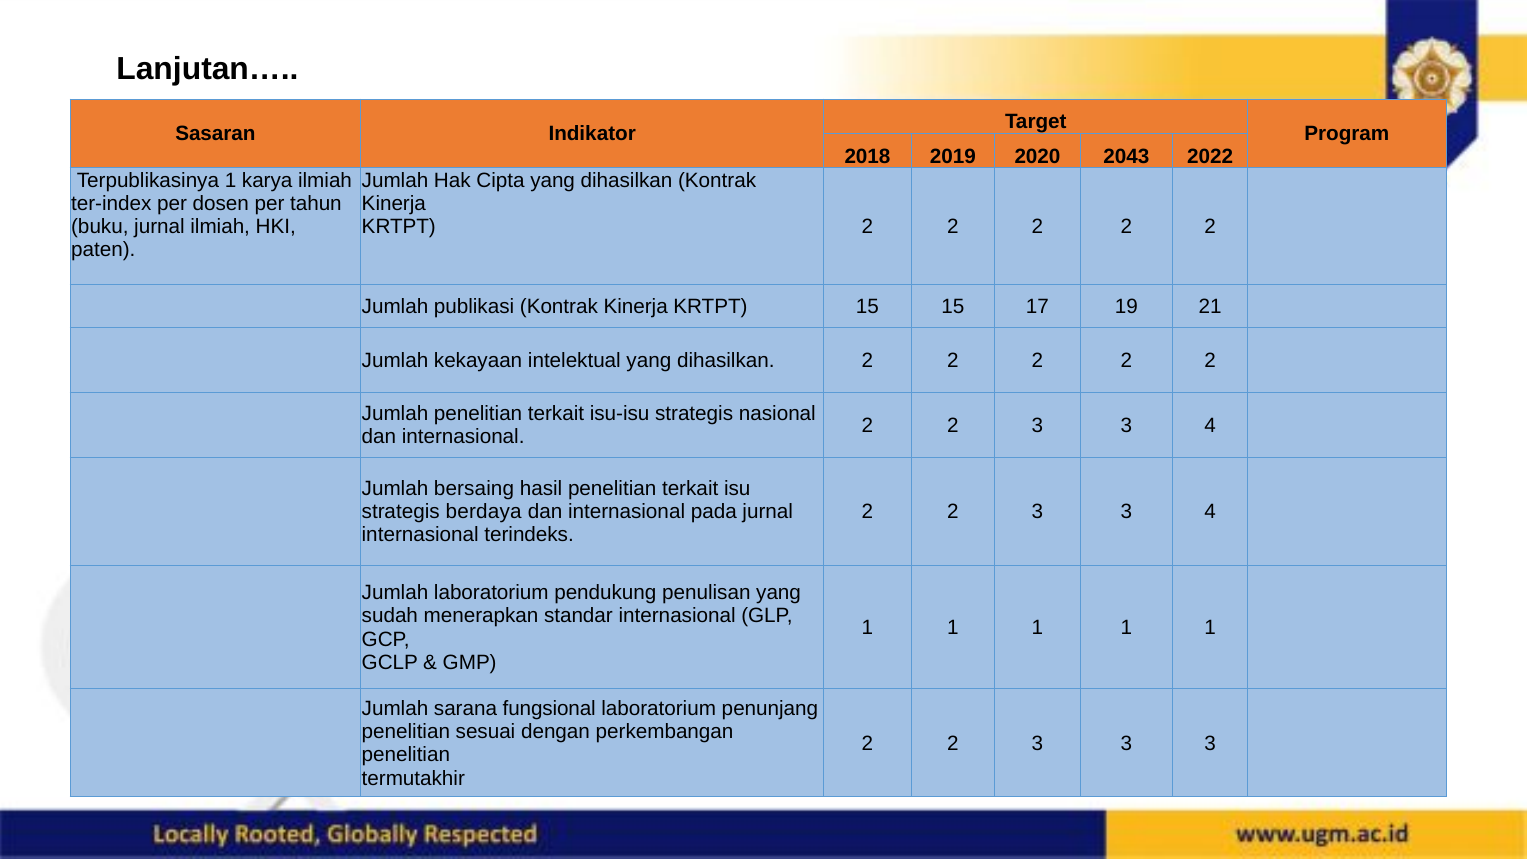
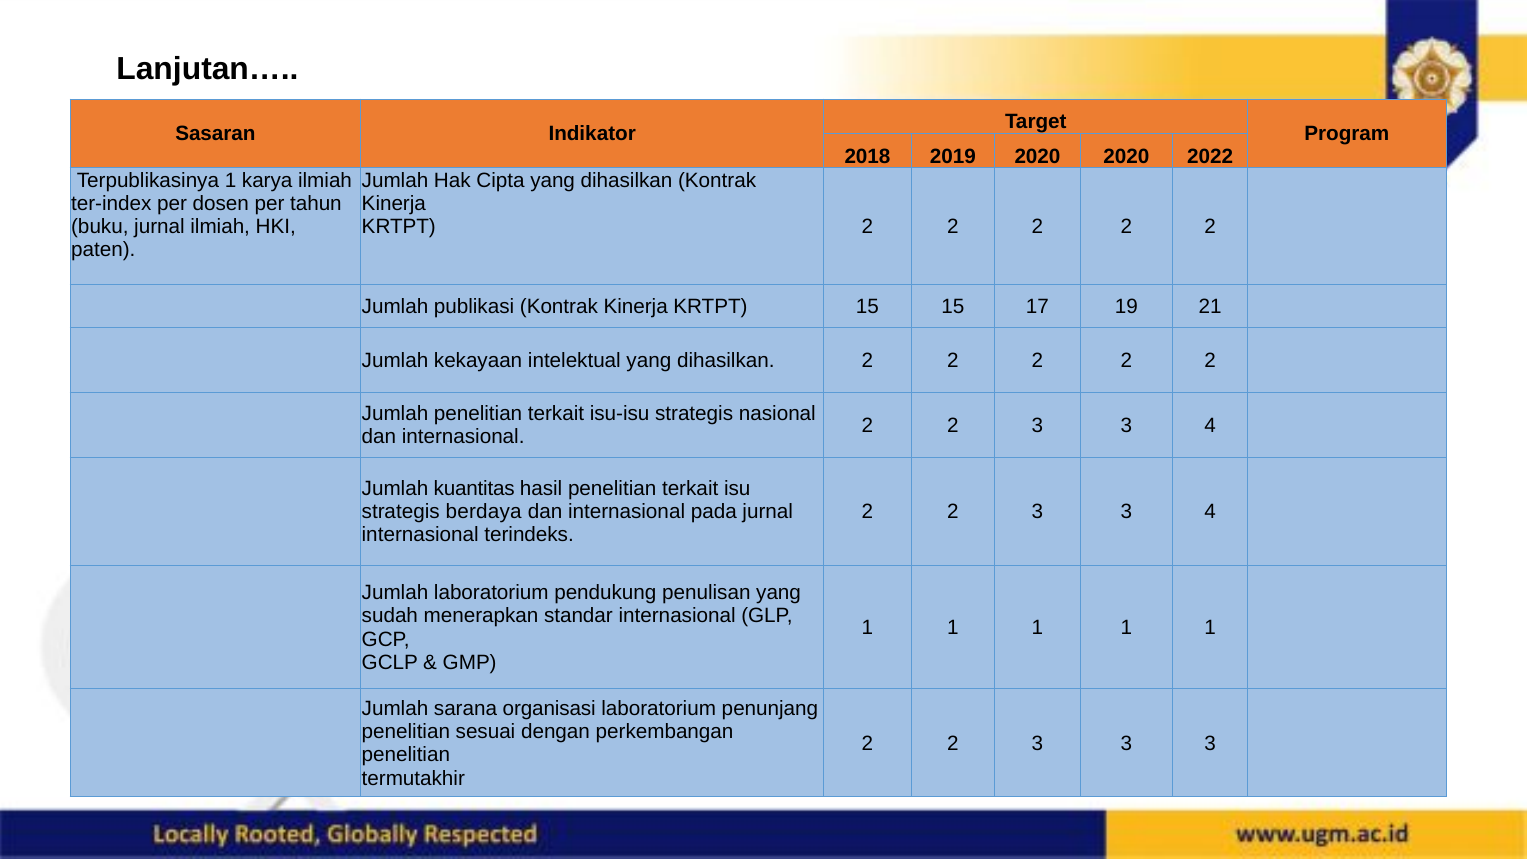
2020 2043: 2043 -> 2020 (1126, 156)
bersaing: bersaing -> kuantitas (474, 489)
fungsional: fungsional -> organisasi (549, 709)
